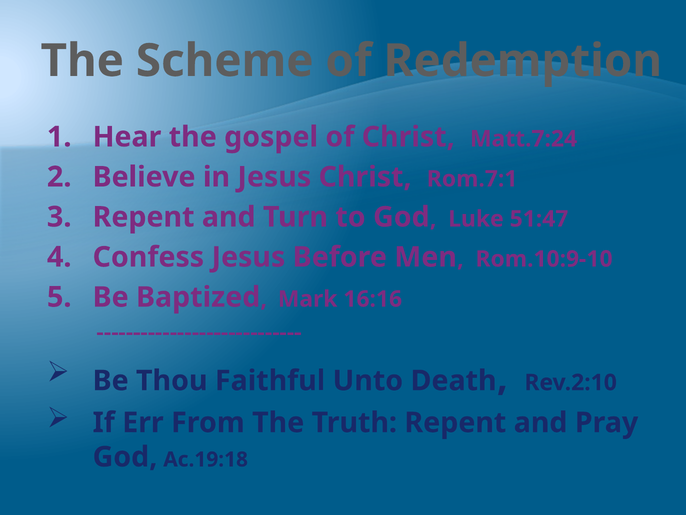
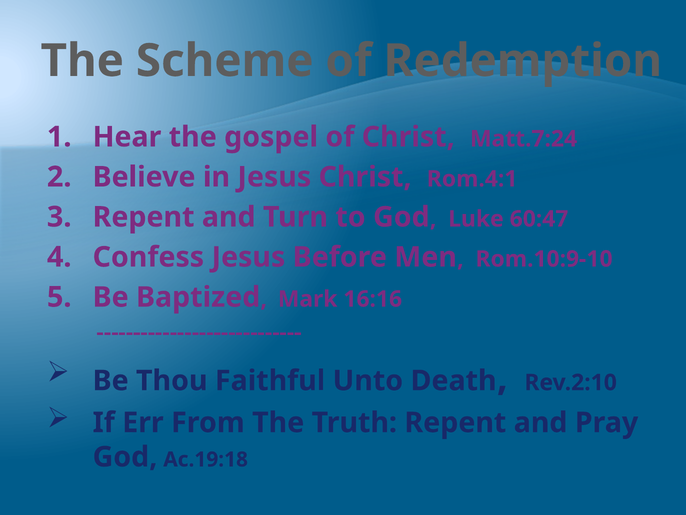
Rom.7:1: Rom.7:1 -> Rom.4:1 (472, 179)
51:47: 51:47 -> 60:47 (539, 219)
